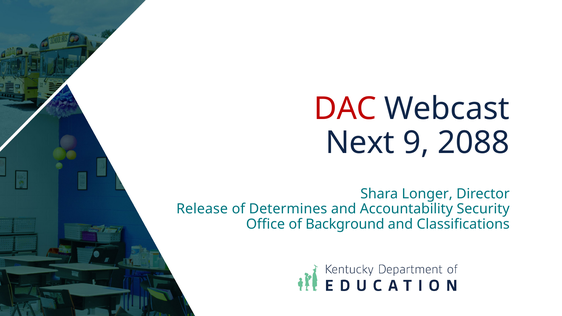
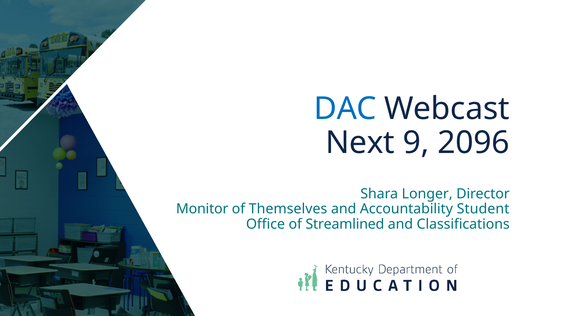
DAC colour: red -> blue (345, 109)
2088: 2088 -> 2096 (474, 143)
Release: Release -> Monitor (202, 209)
Determines: Determines -> Themselves (288, 209)
Security: Security -> Student (483, 209)
Background: Background -> Streamlined (345, 224)
